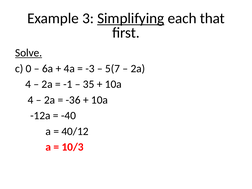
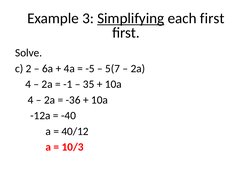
each that: that -> first (212, 18)
Solve underline: present -> none (29, 53)
0: 0 -> 2 (29, 69)
-3: -3 -> -5 (90, 69)
